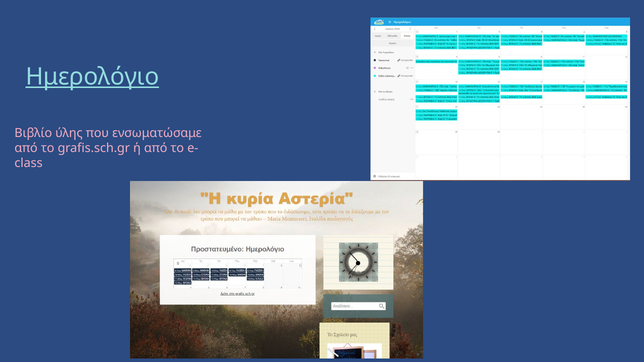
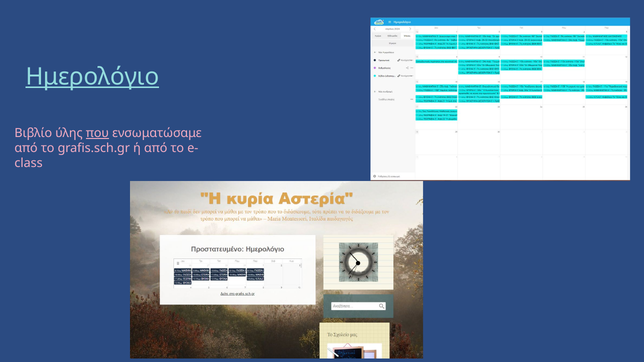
που underline: none -> present (97, 133)
